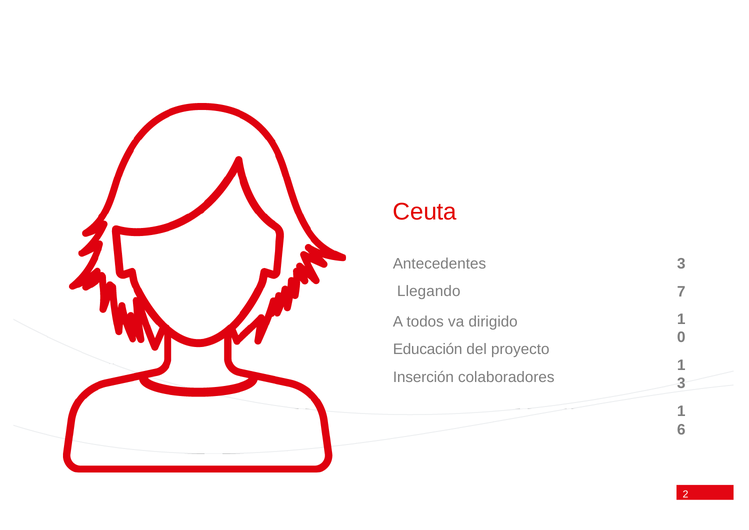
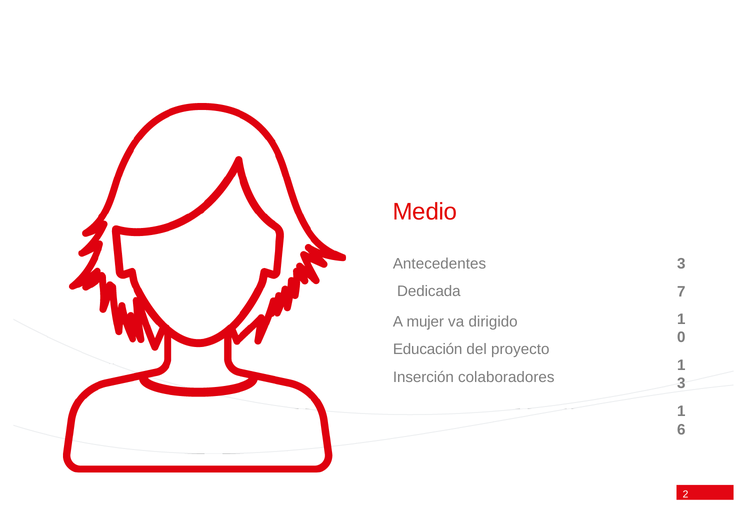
Ceuta: Ceuta -> Medio (425, 212)
Llegando: Llegando -> Dedicada (429, 291)
todos: todos -> mujer (425, 321)
